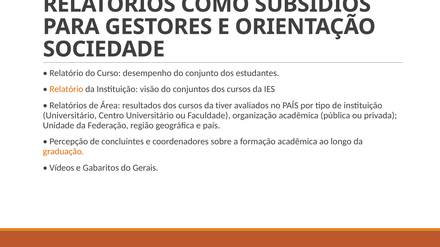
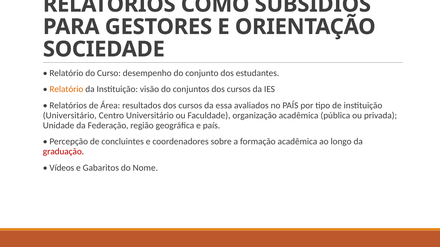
tiver: tiver -> essa (224, 106)
graduação colour: orange -> red (63, 152)
Gerais: Gerais -> Nome (145, 168)
